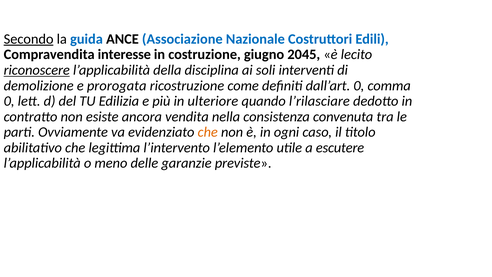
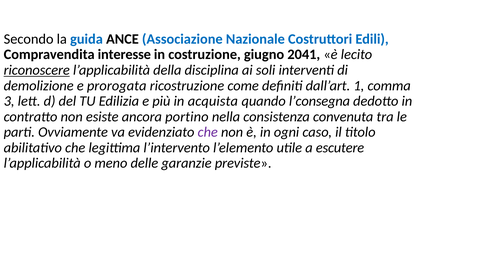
Secondo underline: present -> none (29, 39)
2045: 2045 -> 2041 (304, 55)
dall’art 0: 0 -> 1 (359, 86)
0: 0 -> 3 (9, 101)
ulteriore: ulteriore -> acquista (213, 101)
l’rilasciare: l’rilasciare -> l’consegna (319, 101)
vendita: vendita -> portino (187, 117)
che colour: orange -> purple (208, 132)
